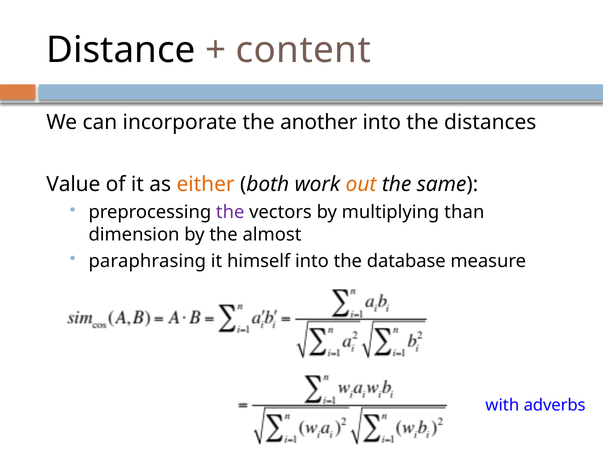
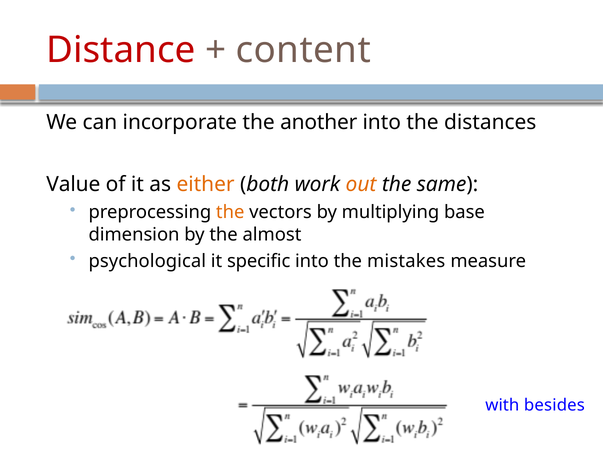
Distance colour: black -> red (121, 50)
the colour: purple -> orange (230, 213)
than: than -> base (464, 213)
paraphrasing: paraphrasing -> psychological (147, 261)
himself: himself -> specific (259, 261)
database: database -> mistakes (406, 261)
adverbs: adverbs -> besides (554, 405)
